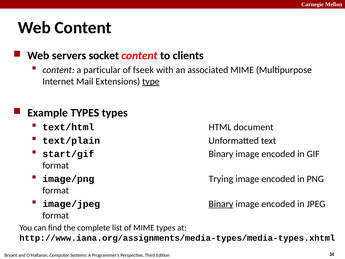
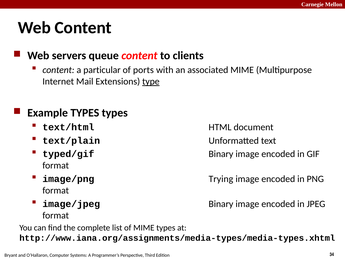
socket: socket -> queue (104, 55)
fseek: fseek -> ports (143, 70)
start/gif: start/gif -> typed/gif (68, 154)
Binary underline: present -> none (221, 204)
